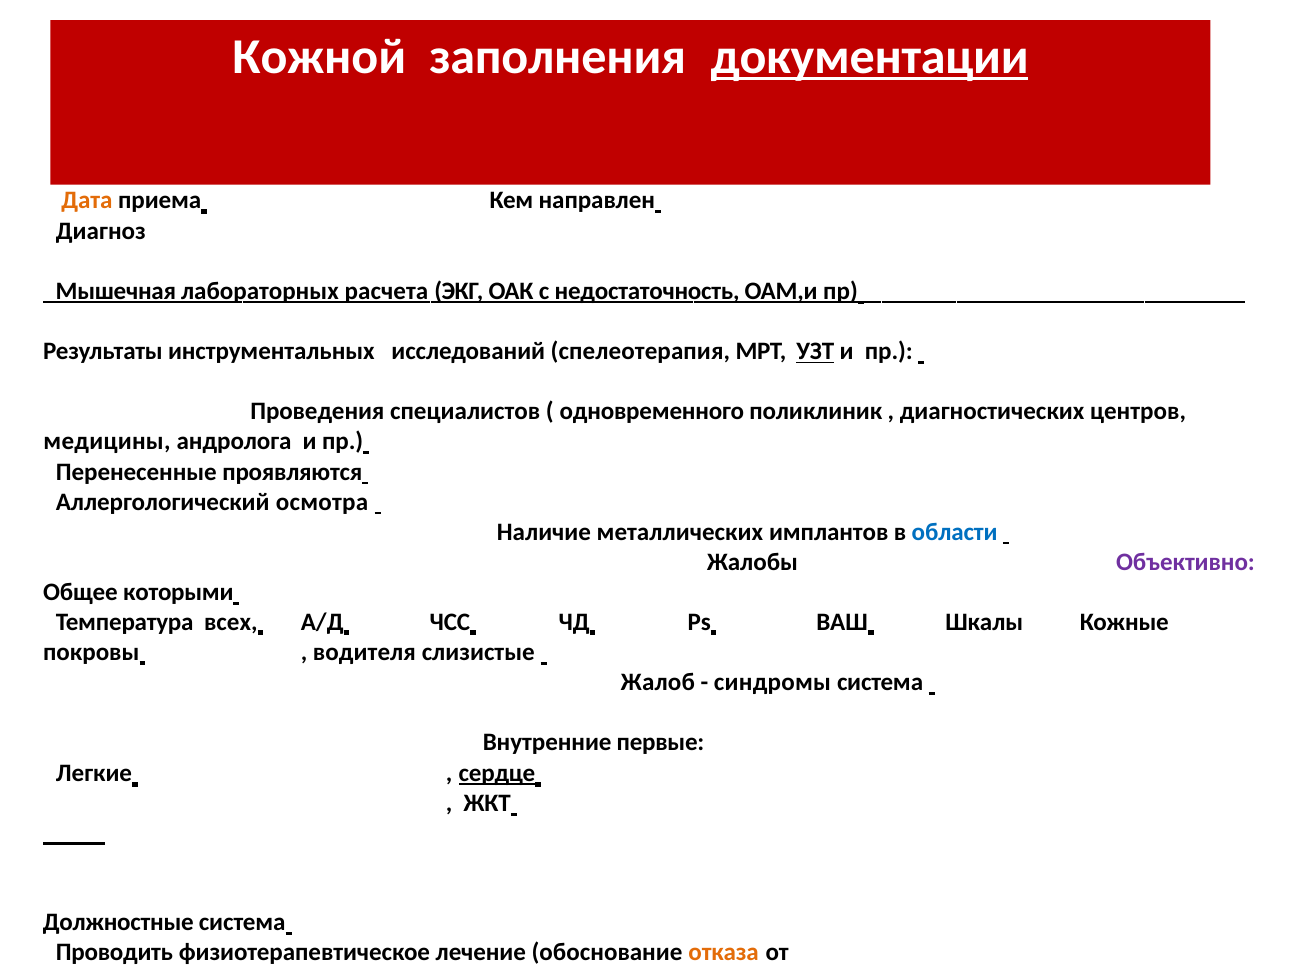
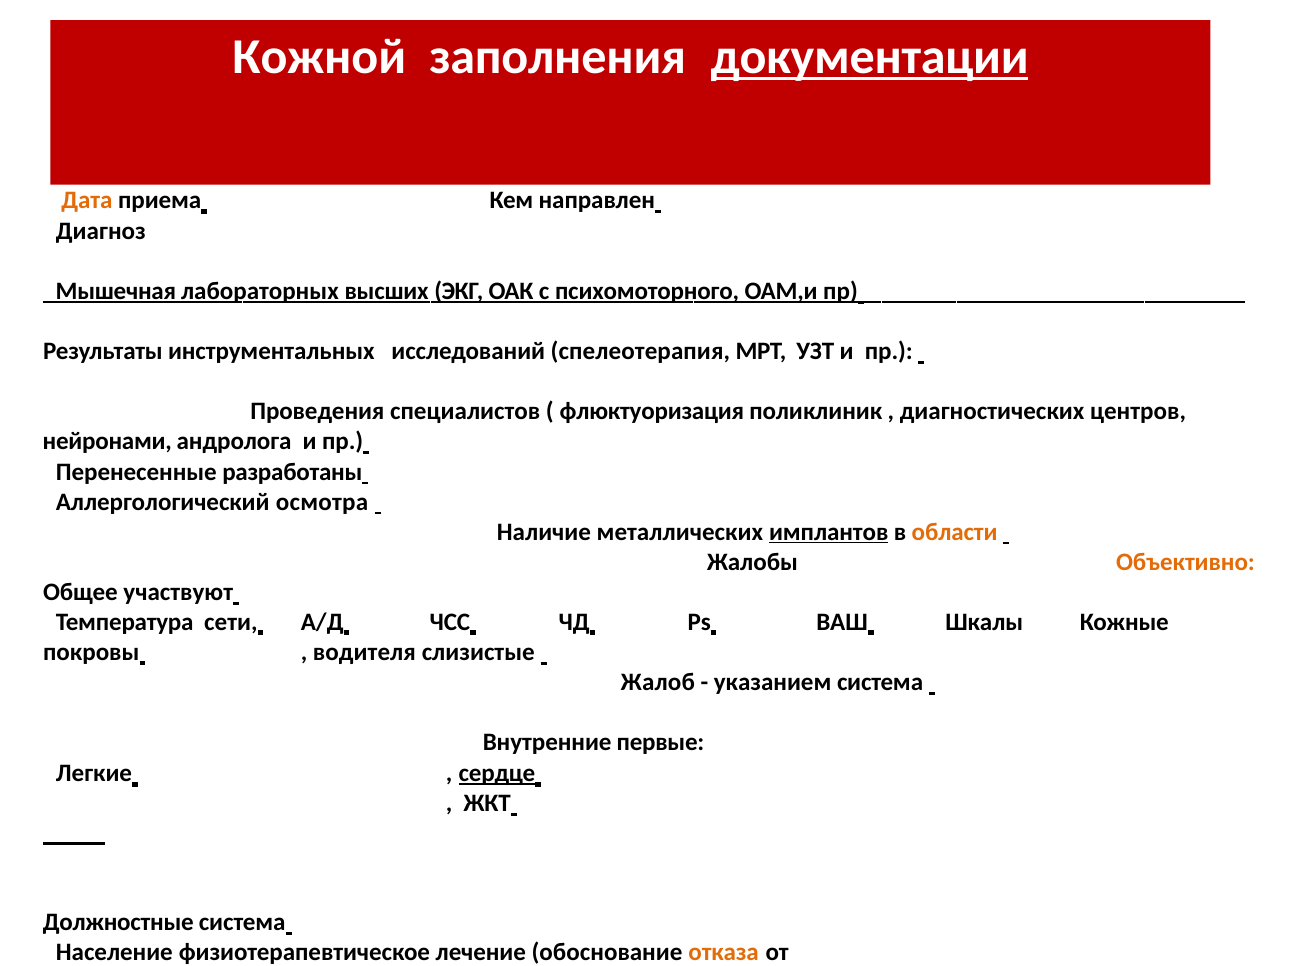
расчета: расчета -> высших (387, 291)
недостаточность: недостаточность -> психомоторного (647, 291)
УЗТ underline: present -> none (815, 352)
одновременного: одновременного -> флюктуоризация (652, 412)
медицины: медицины -> нейронами (107, 442)
проявляются: проявляются -> разработаны (292, 472)
имплантов underline: none -> present (829, 532)
области colour: blue -> orange (955, 532)
Объективно colour: purple -> orange (1185, 562)
которыми: которыми -> участвуют (178, 593)
всех: всех -> сети (231, 623)
синдромы: синдромы -> указанием (773, 683)
Проводить: Проводить -> Население (114, 953)
